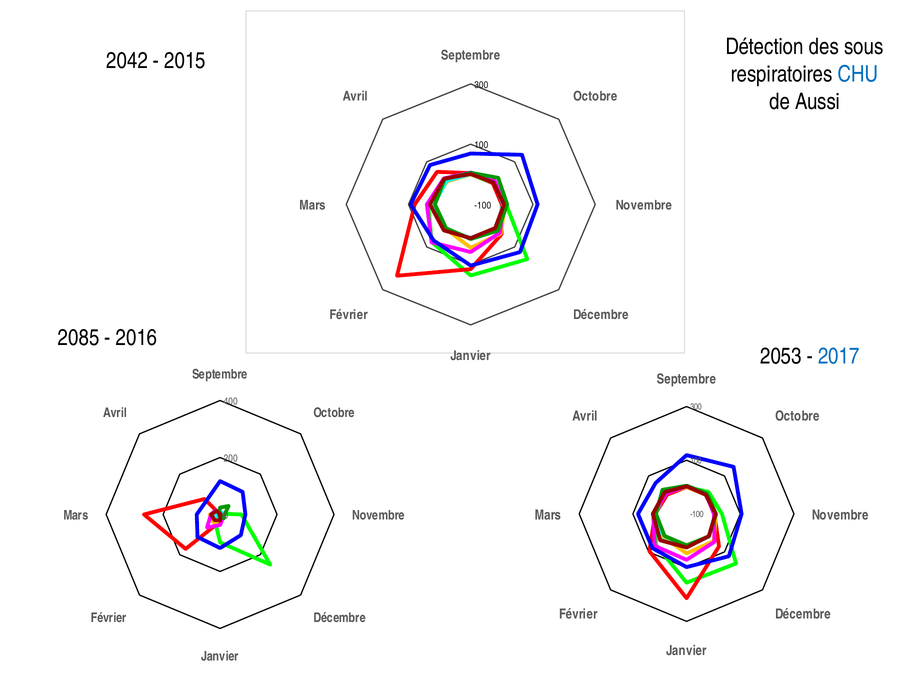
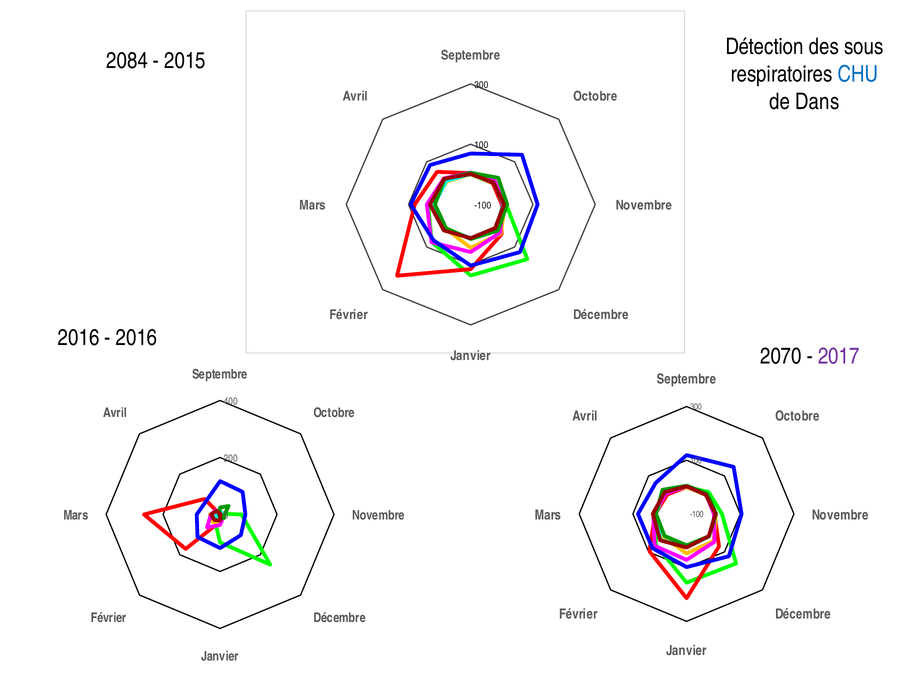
2042: 2042 -> 2084 (127, 61)
Aussi: Aussi -> Dans (817, 101)
2085: 2085 -> 2016 (79, 338)
2053: 2053 -> 2070 (781, 356)
2017 colour: blue -> purple (839, 356)
